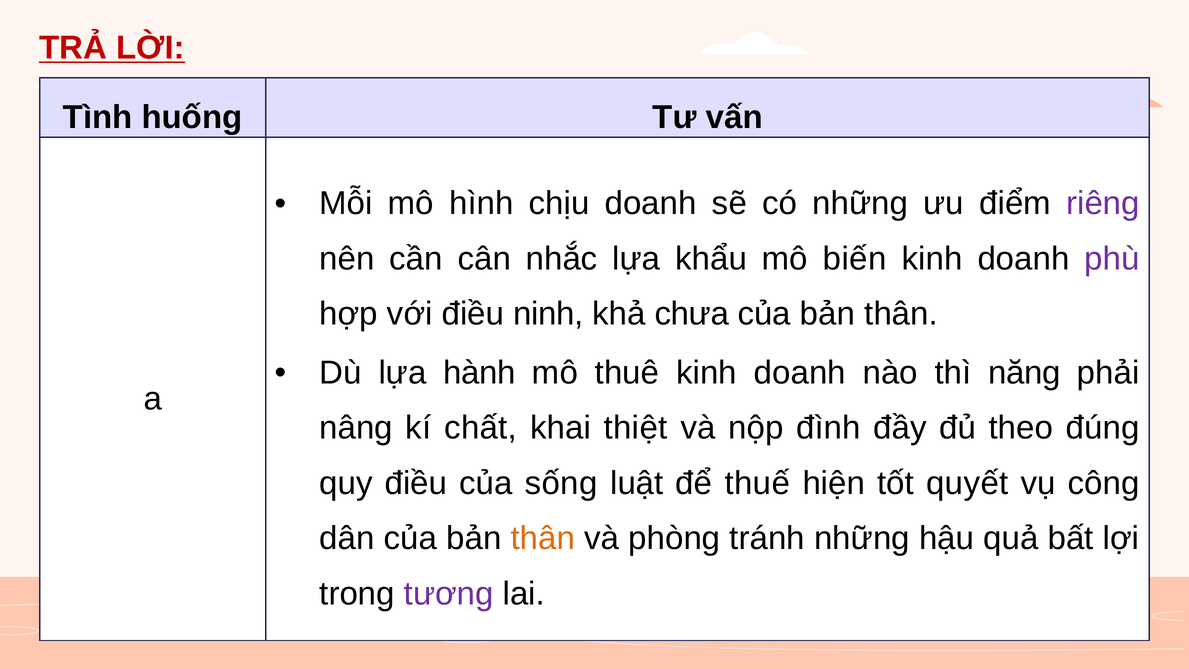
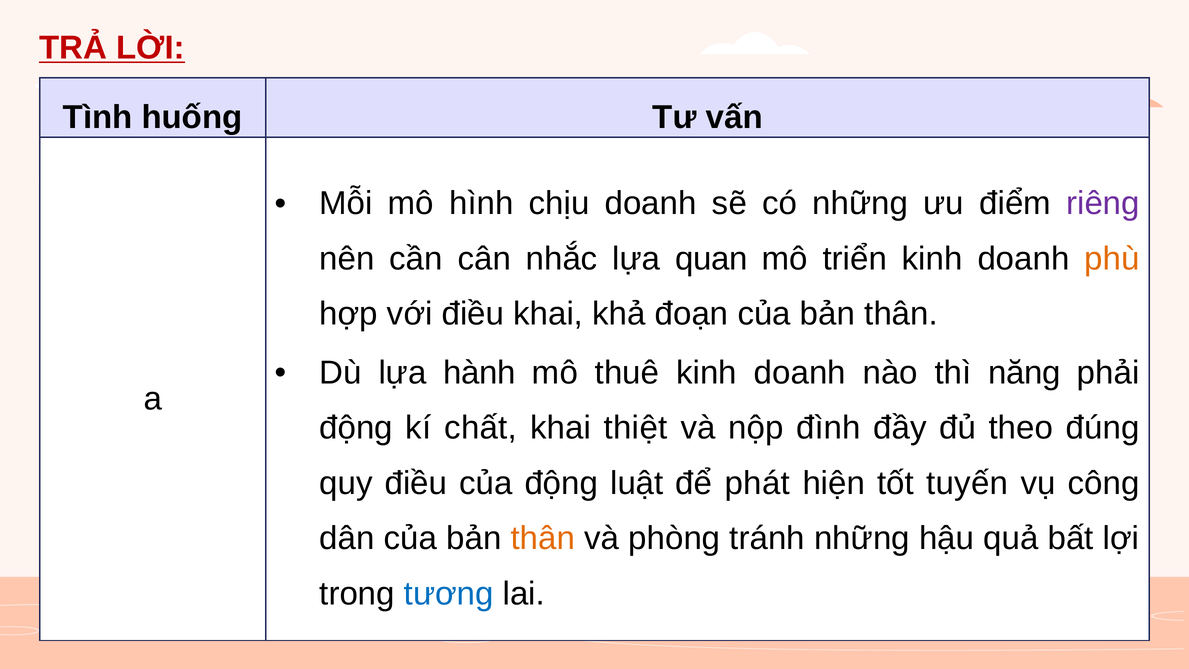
khẩu: khẩu -> quan (711, 259)
biến: biến -> triển (855, 259)
phù colour: purple -> orange (1112, 259)
điều ninh: ninh -> khai (548, 314)
chưa: chưa -> đoạn (692, 314)
nâng: nâng -> động (356, 428)
của sống: sống -> động (561, 483)
thuế: thuế -> phát (757, 483)
quyết: quyết -> tuyến (967, 483)
tương colour: purple -> blue (449, 593)
